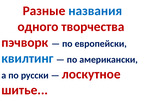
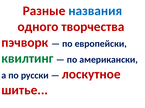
квилтинг colour: blue -> green (27, 59)
